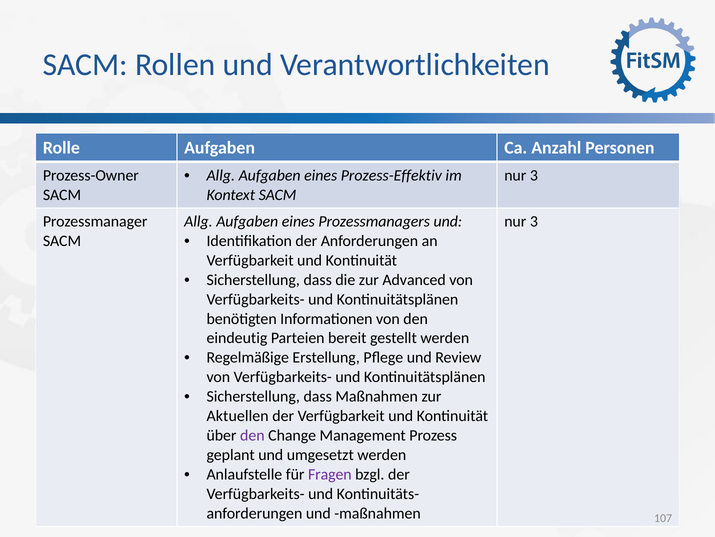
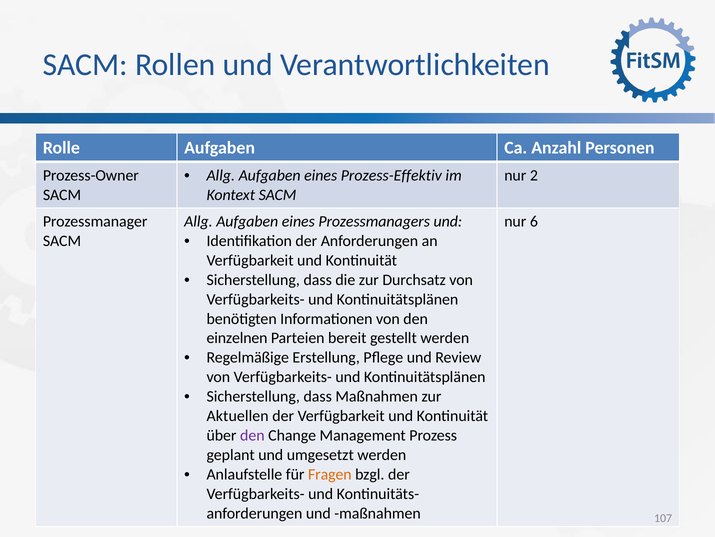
3: 3 -> 2 (534, 175)
3: 3 -> 6 (534, 221)
Advanced: Advanced -> Durchsatz (414, 279)
eindeutig: eindeutig -> einzelnen (237, 338)
Fragen colour: purple -> orange (330, 474)
